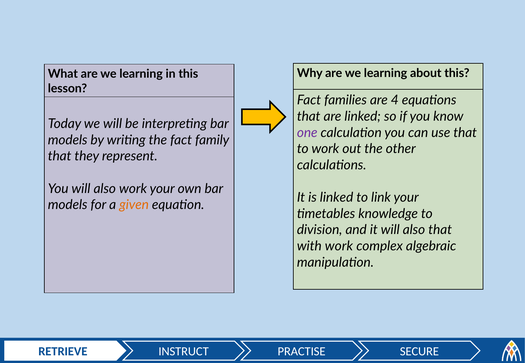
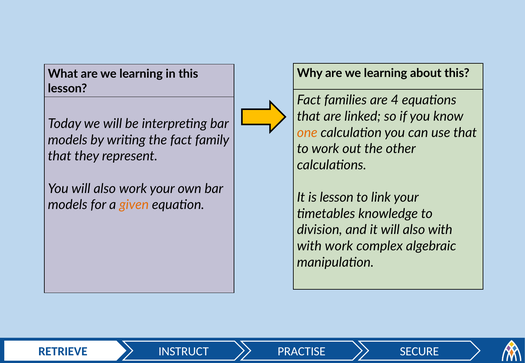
one colour: purple -> orange (307, 133)
is linked: linked -> lesson (337, 198)
also that: that -> with (440, 230)
